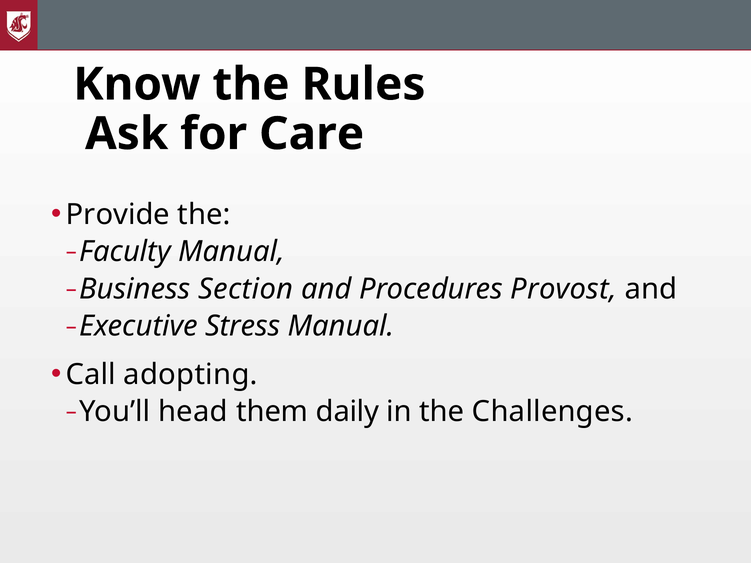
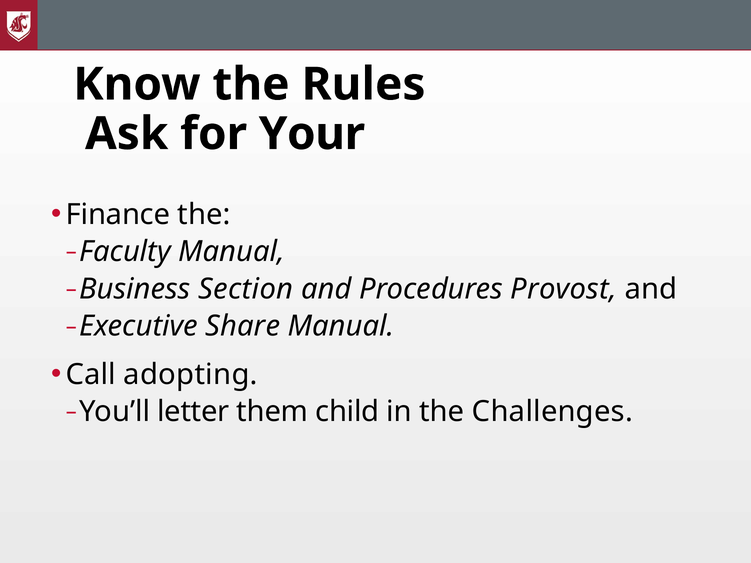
Care: Care -> Your (312, 134)
Provide: Provide -> Finance (118, 215)
Stress: Stress -> Share (243, 327)
head: head -> letter (193, 412)
daily: daily -> child (347, 412)
